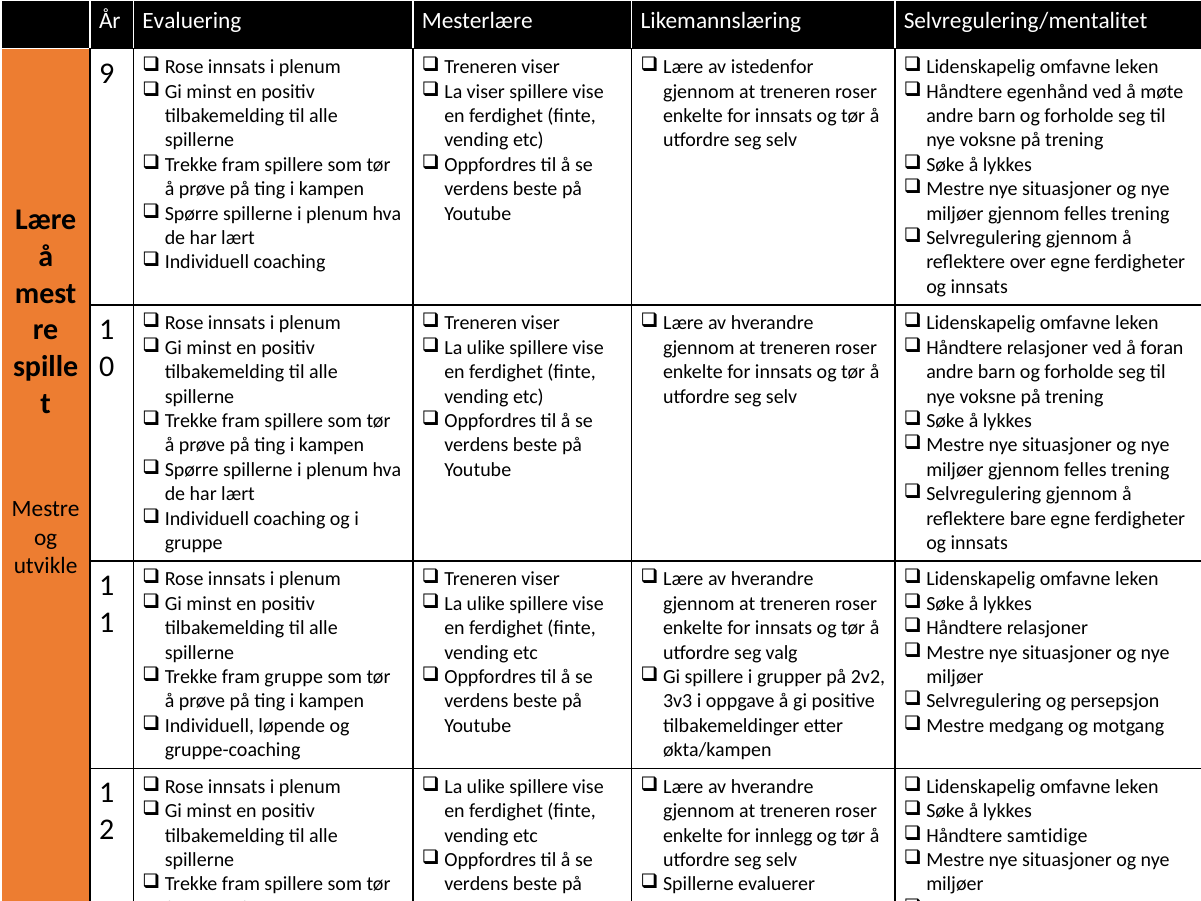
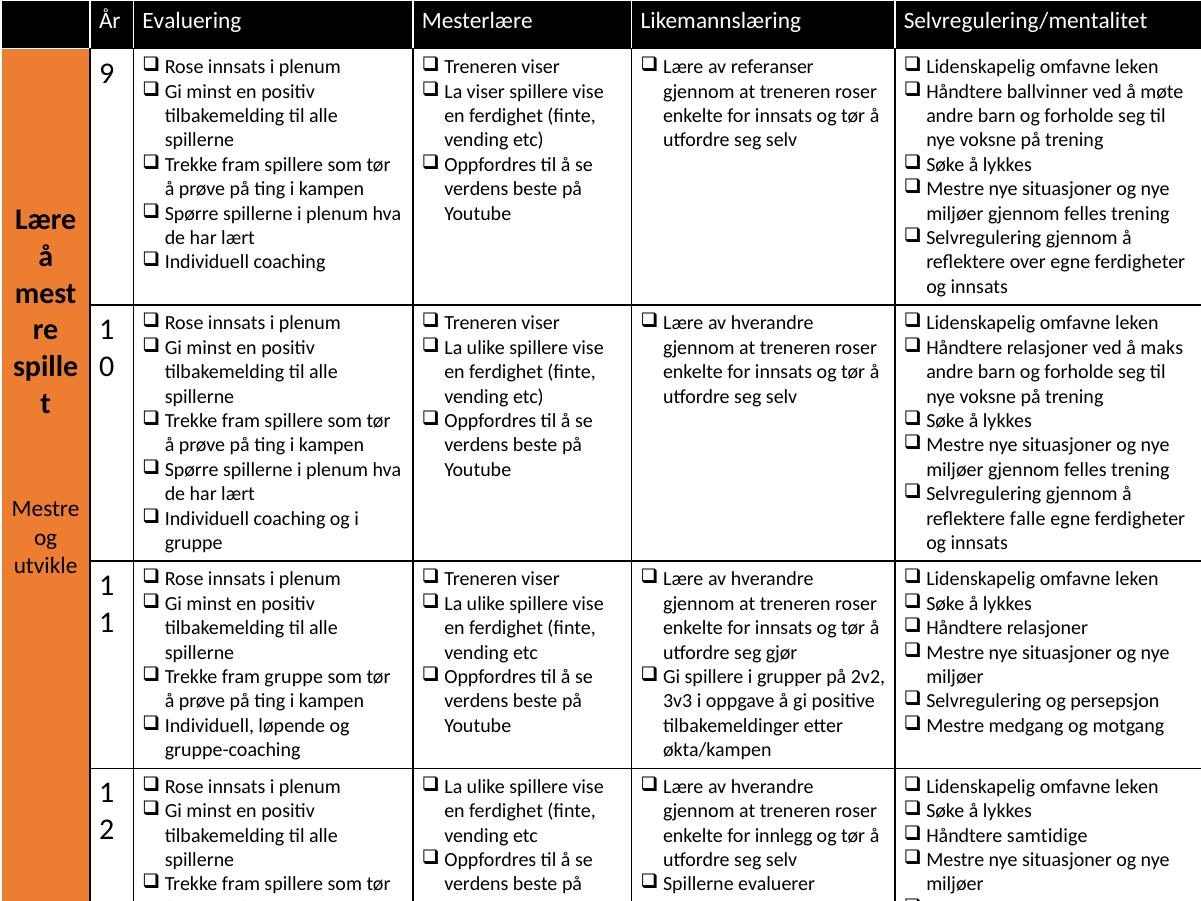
istedenfor: istedenfor -> referanser (772, 67)
egenhånd: egenhånd -> ballvinner (1047, 92)
foran: foran -> maks (1162, 348)
bare: bare -> falle (1028, 518)
valg: valg -> gjør (782, 652)
